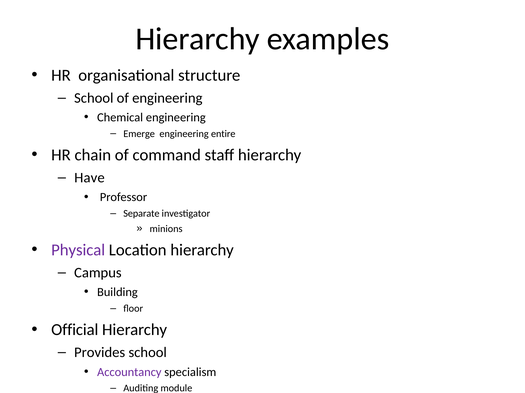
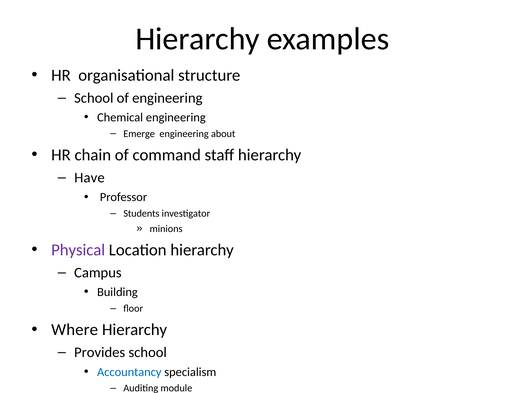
entire: entire -> about (223, 134)
Separate: Separate -> Students (141, 214)
Official: Official -> Where (75, 330)
Accountancy colour: purple -> blue (129, 373)
